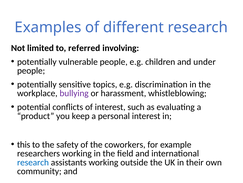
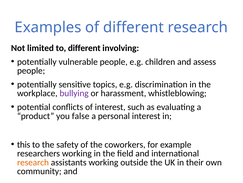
to referred: referred -> different (84, 48)
under: under -> assess (205, 62)
keep: keep -> false (81, 116)
research colour: blue -> orange (33, 162)
